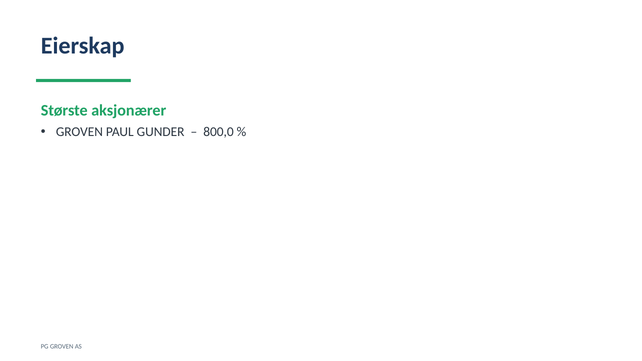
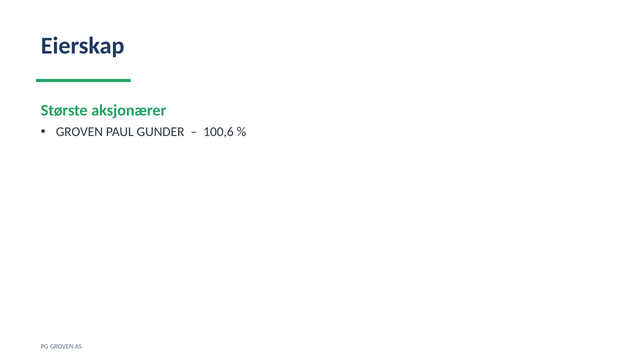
800,0: 800,0 -> 100,6 (218, 132)
